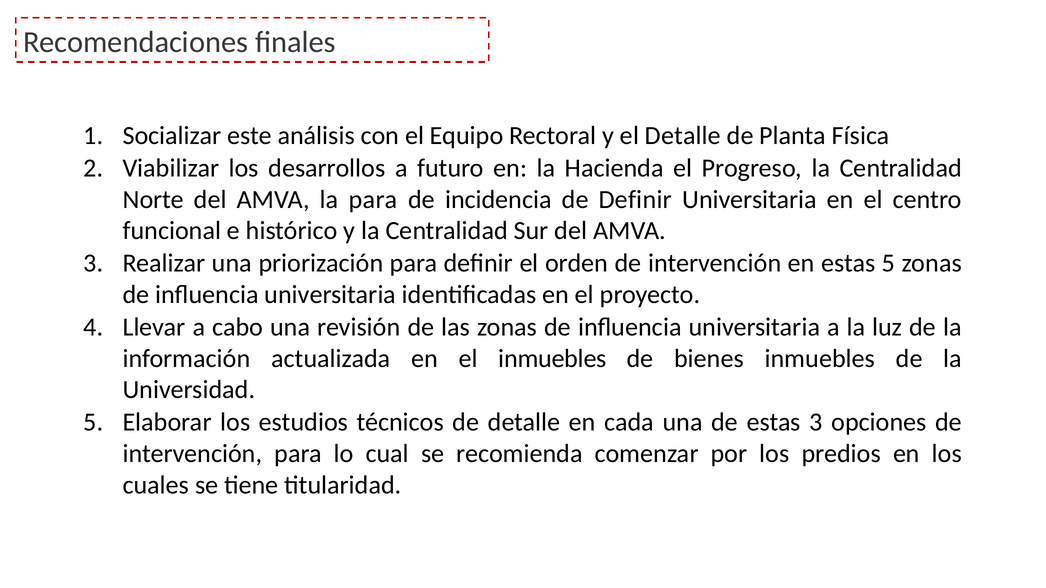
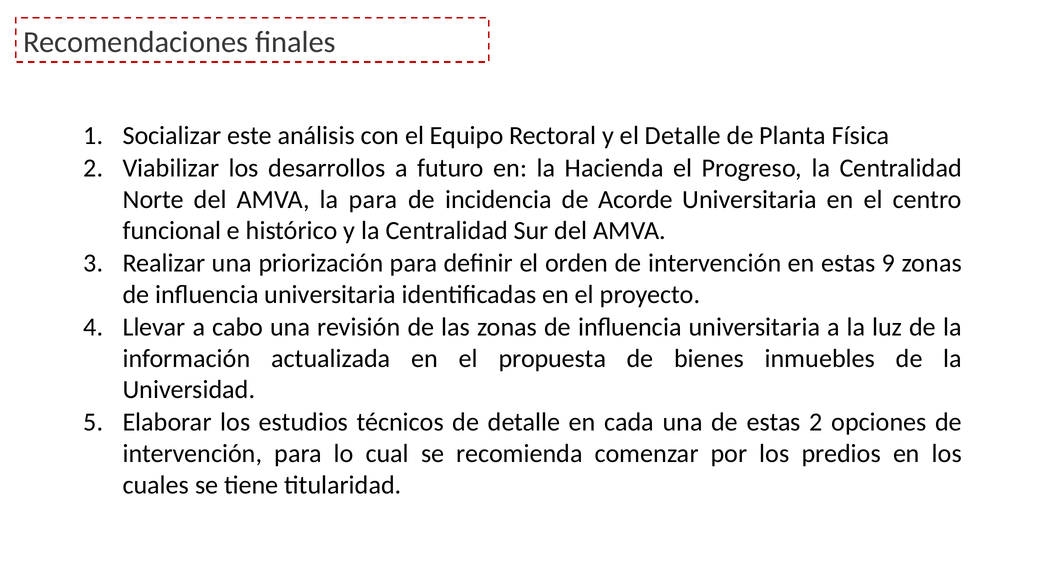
de Definir: Definir -> Acorde (636, 200)
estas 5: 5 -> 9 (888, 263)
el inmuebles: inmuebles -> propuesta (552, 359)
estas 3: 3 -> 2 (816, 423)
